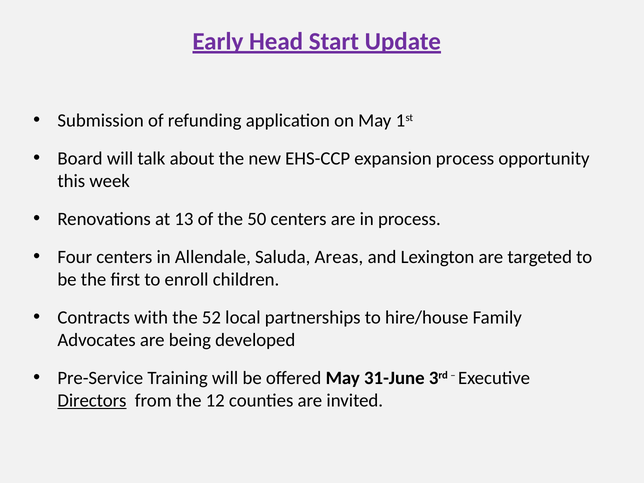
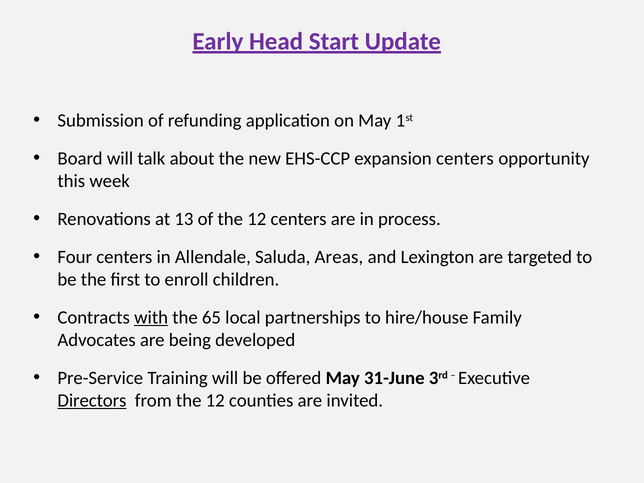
expansion process: process -> centers (465, 159)
of the 50: 50 -> 12 (257, 219)
with underline: none -> present (151, 317)
52: 52 -> 65 (211, 317)
